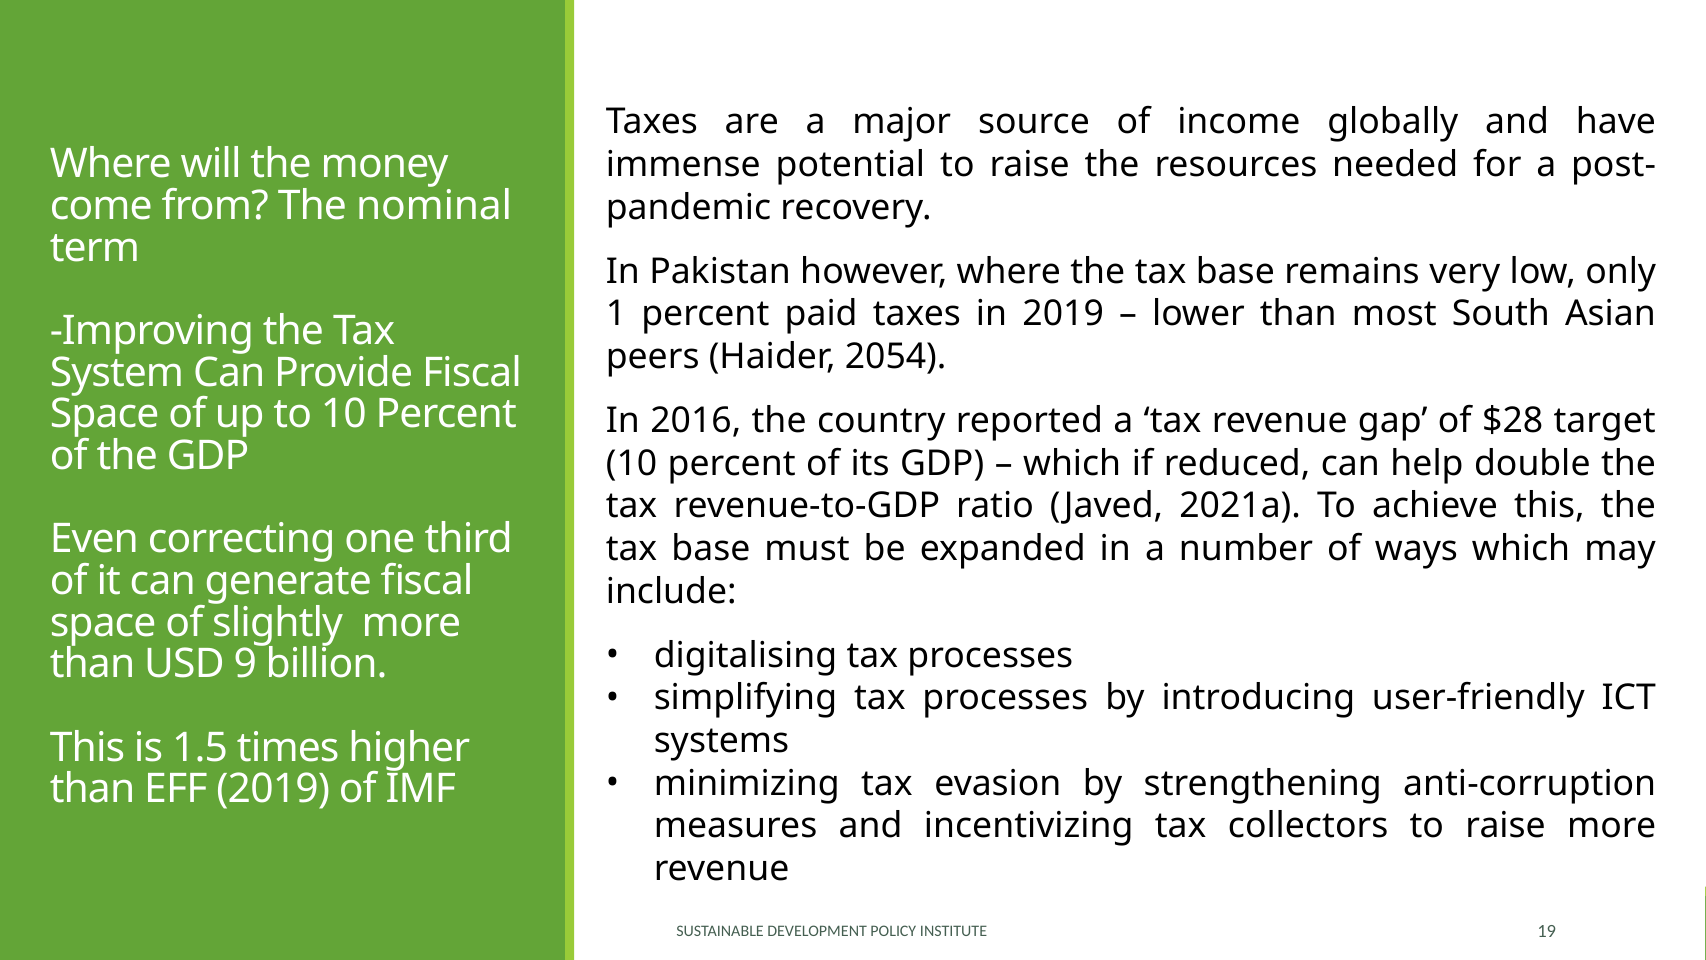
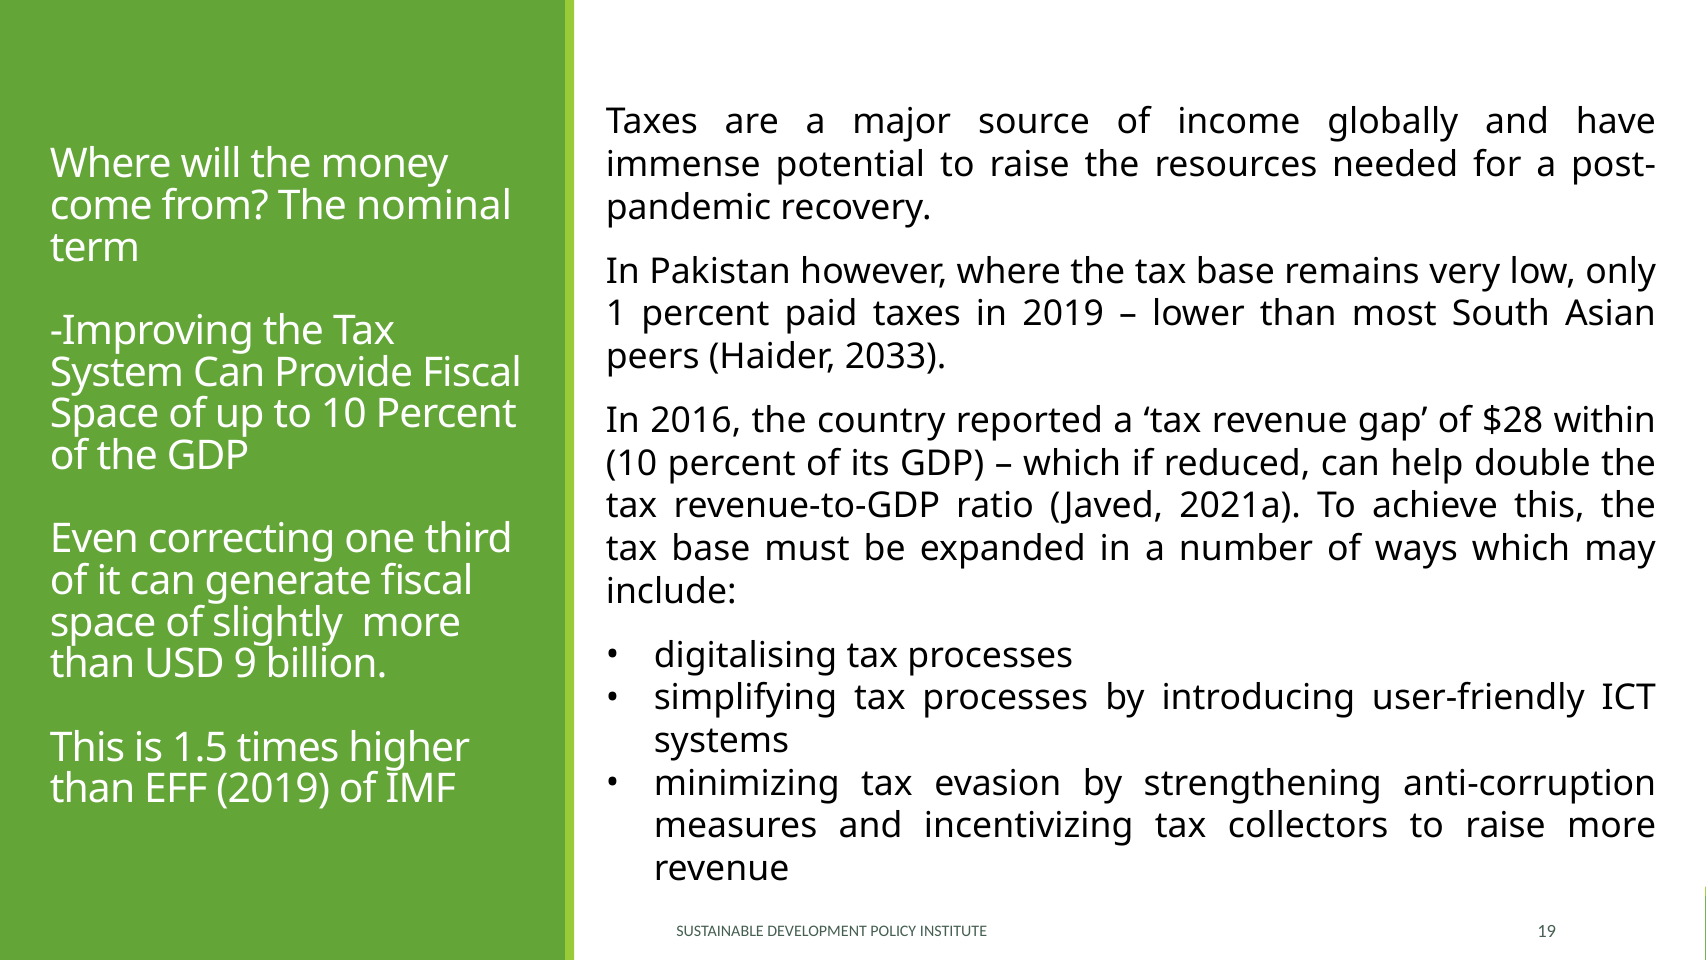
2054: 2054 -> 2033 (896, 357)
target: target -> within (1605, 421)
